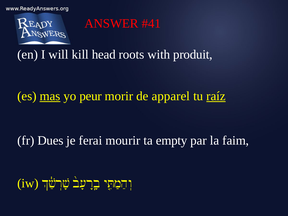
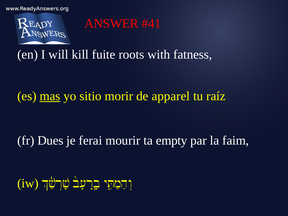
head: head -> fuite (104, 54)
produit: produit -> fatness (193, 54)
peur: peur -> sitio (91, 96)
raíz underline: present -> none (216, 96)
